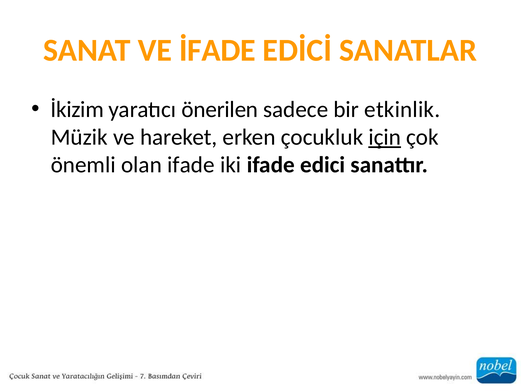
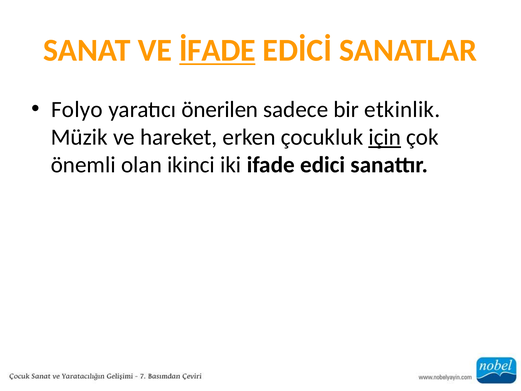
İFADE underline: none -> present (217, 50)
İkizim: İkizim -> Folyo (77, 109)
olan ifade: ifade -> ikinci (191, 165)
